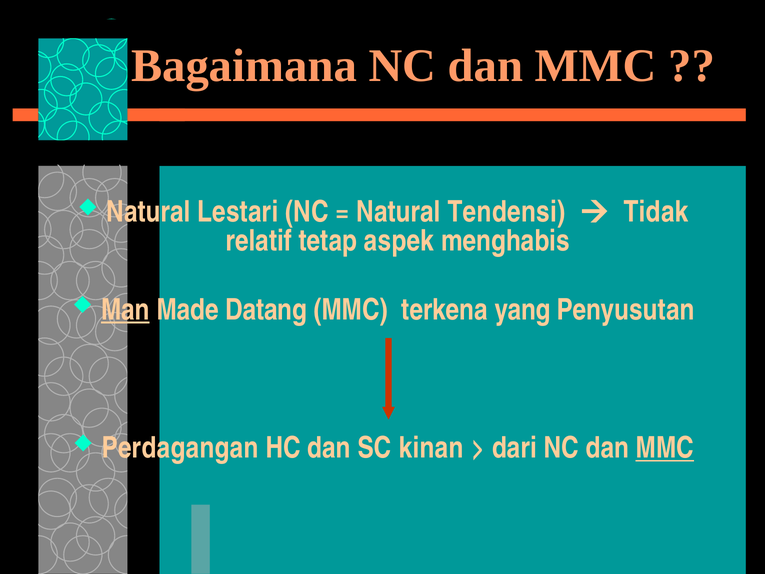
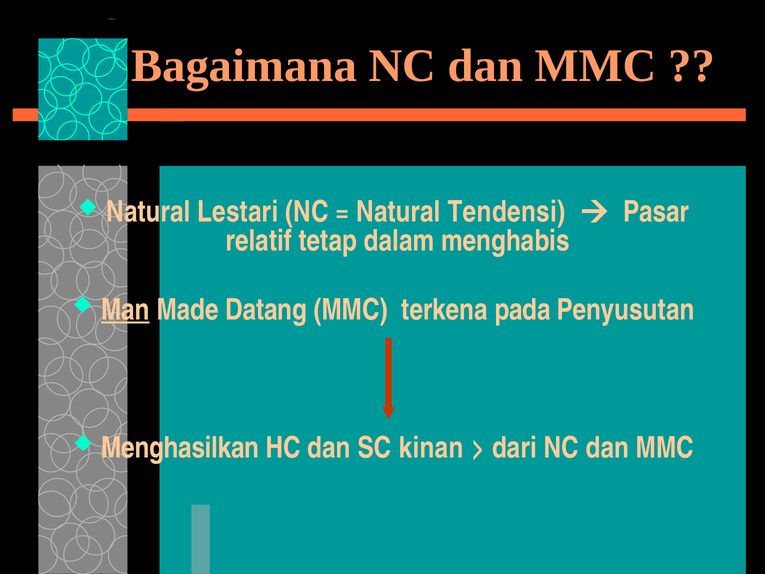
Tidak: Tidak -> Pasar (656, 212)
aspek: aspek -> dalam (399, 241)
yang: yang -> pada (523, 310)
Perdagangan: Perdagangan -> Menghasilkan (180, 448)
MMC underline: present -> none (665, 448)
